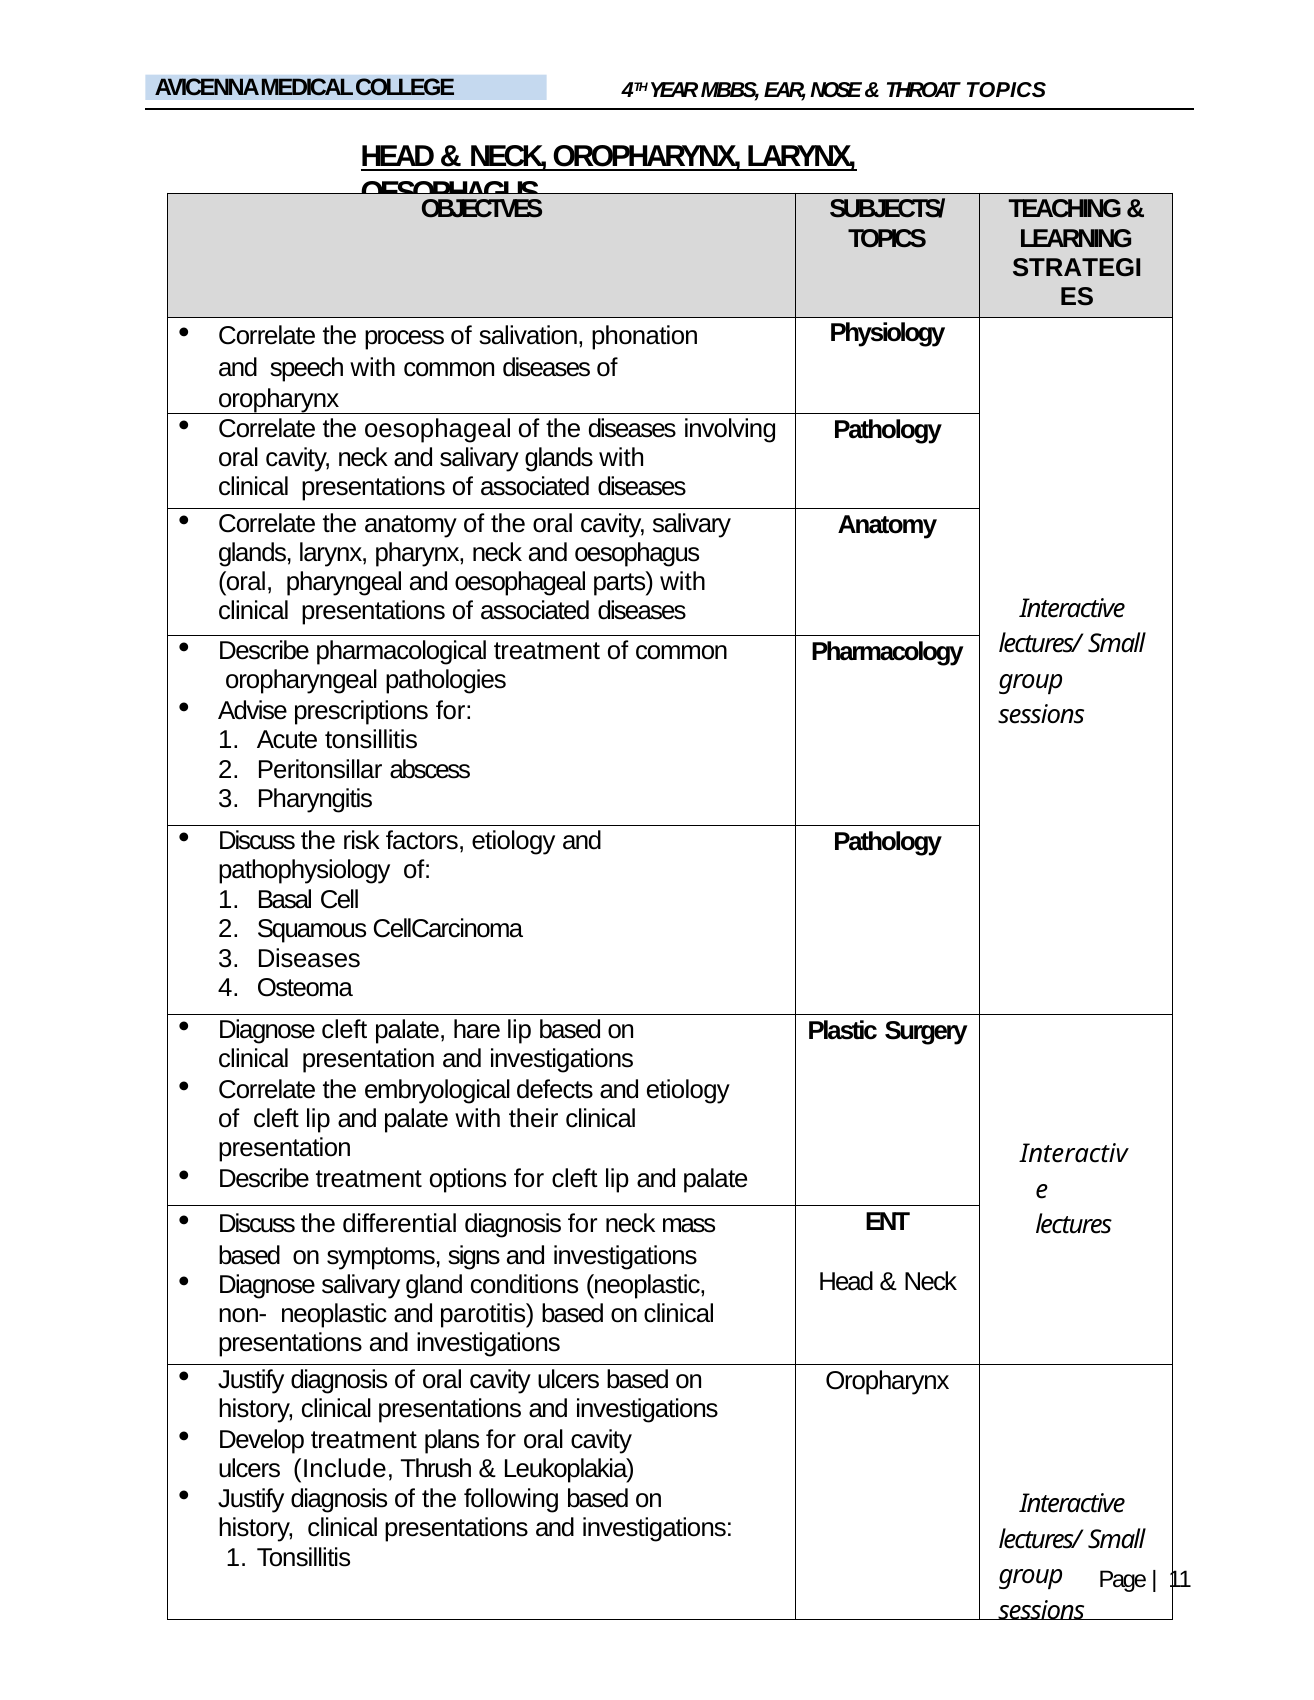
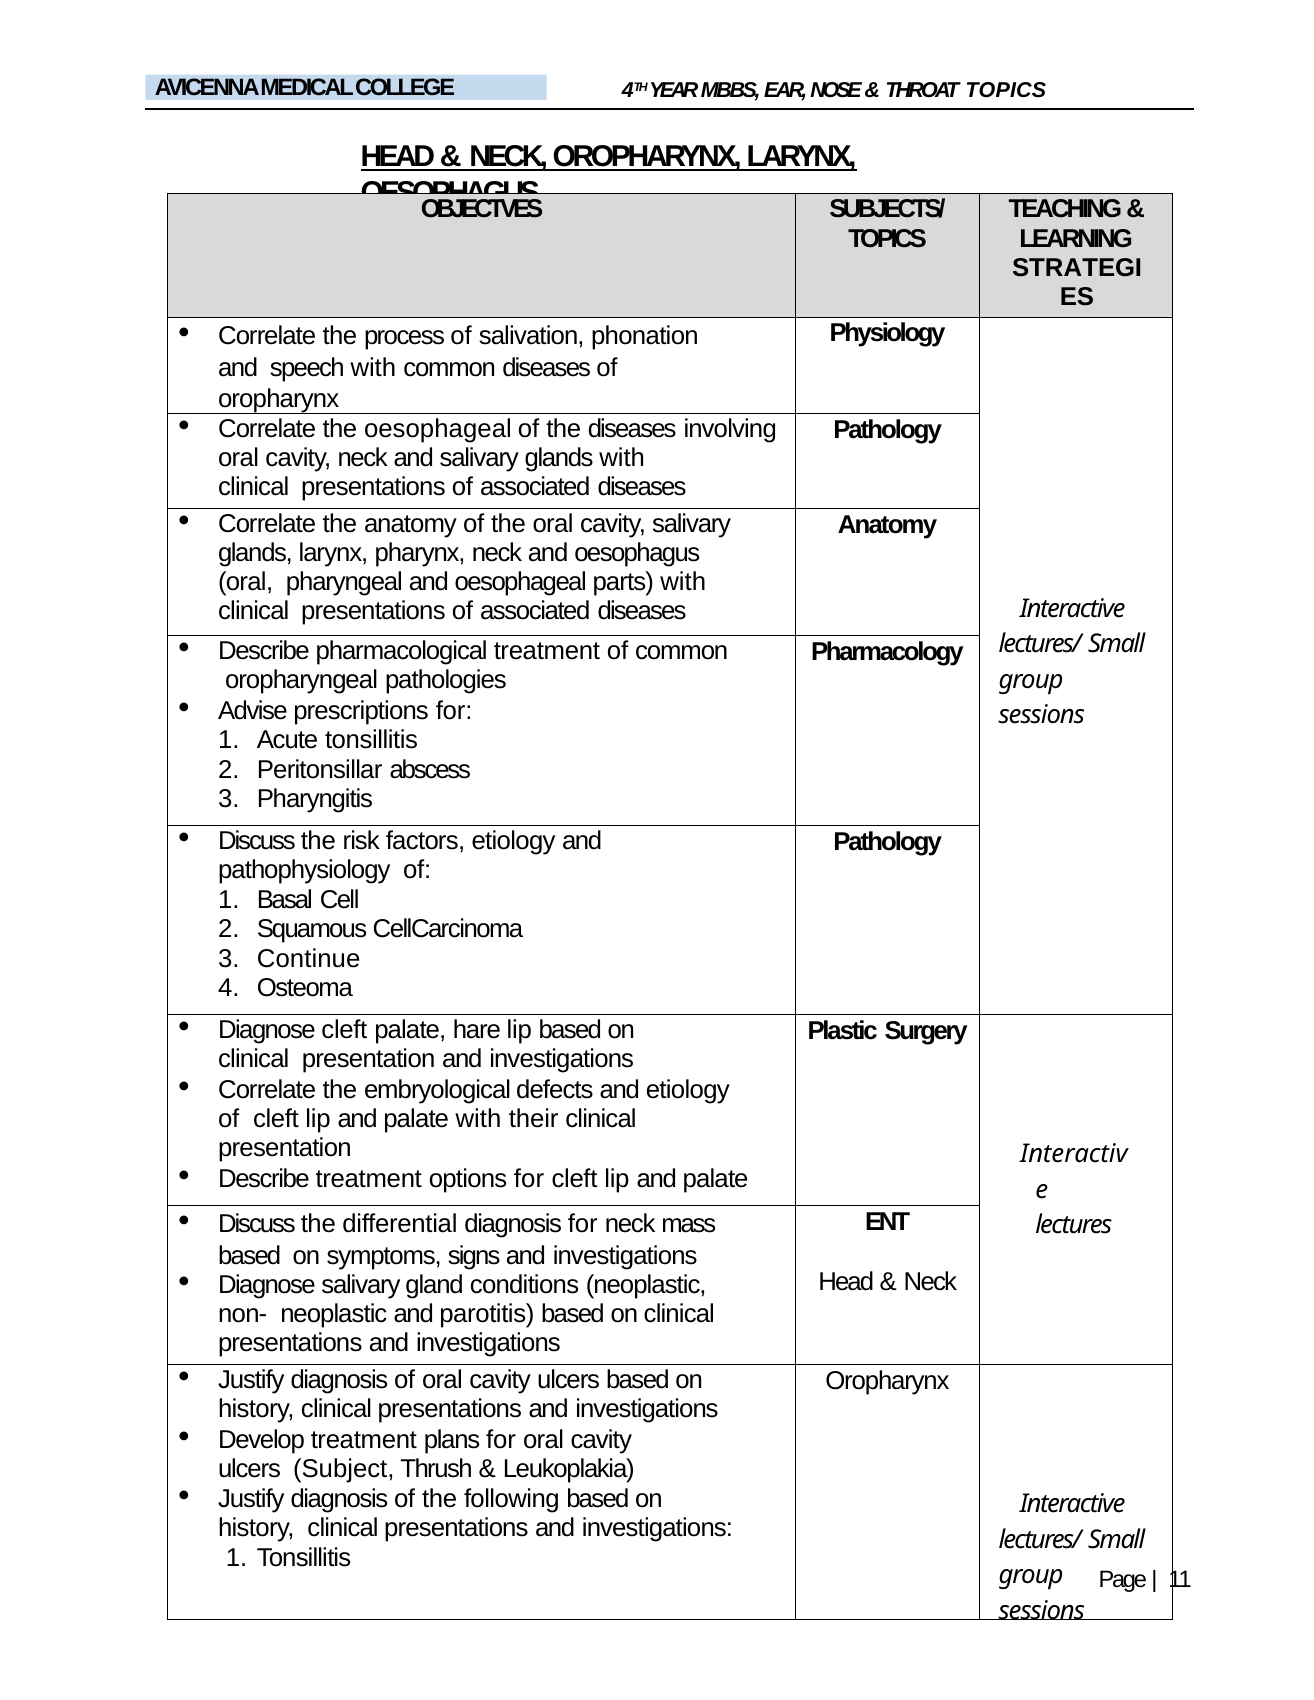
Diseases: Diseases -> Continue (309, 959)
Include: Include -> Subject (344, 1469)
